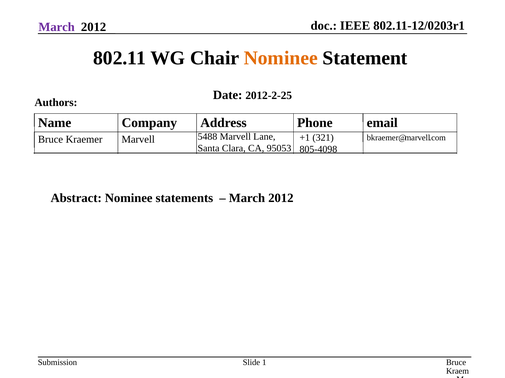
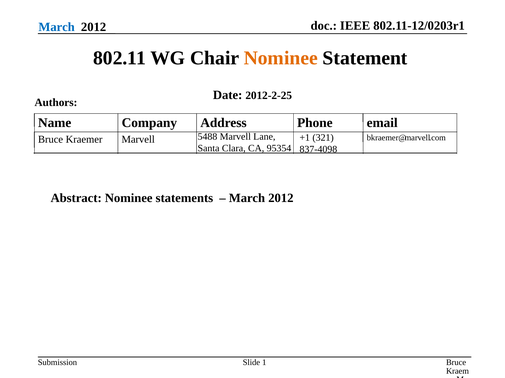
March colour: purple -> blue (57, 27)
95053: 95053 -> 95354 (279, 148)
805-4098: 805-4098 -> 837-4098 (318, 150)
